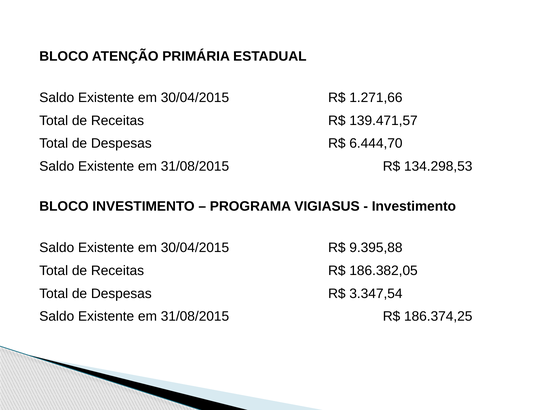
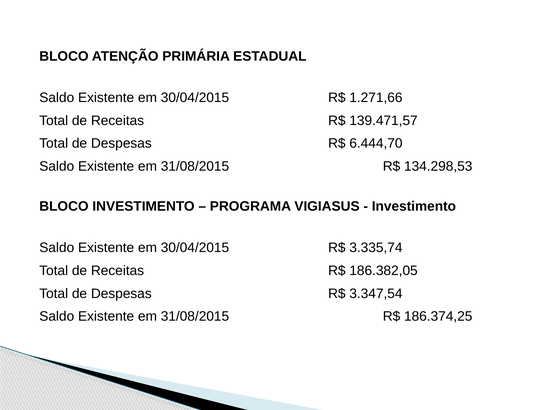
9.395,88: 9.395,88 -> 3.335,74 (376, 248)
